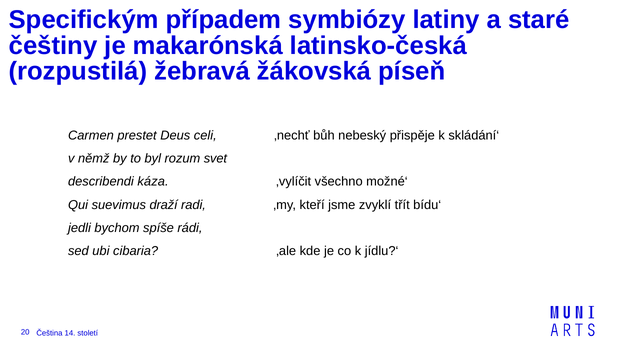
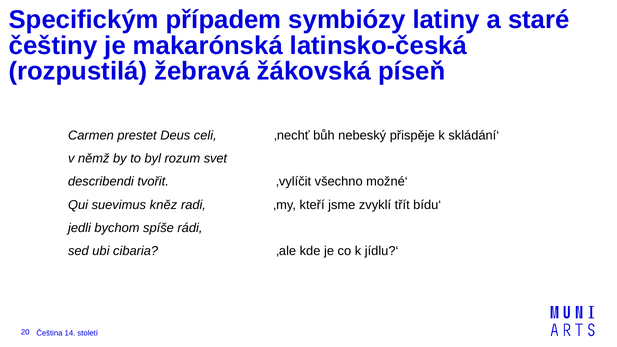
káza: káza -> tvořit (153, 182)
draží: draží -> kněz (163, 205)
